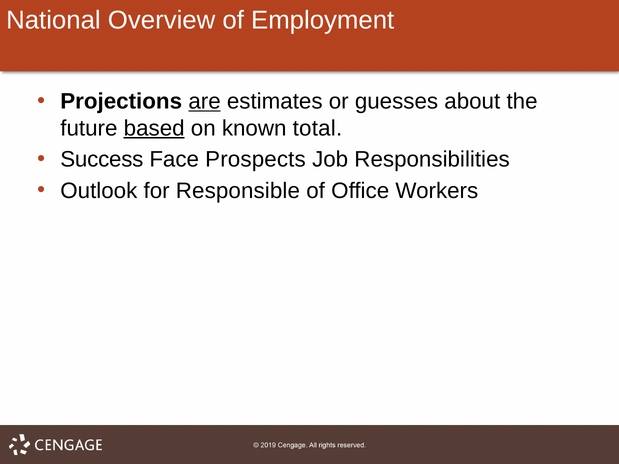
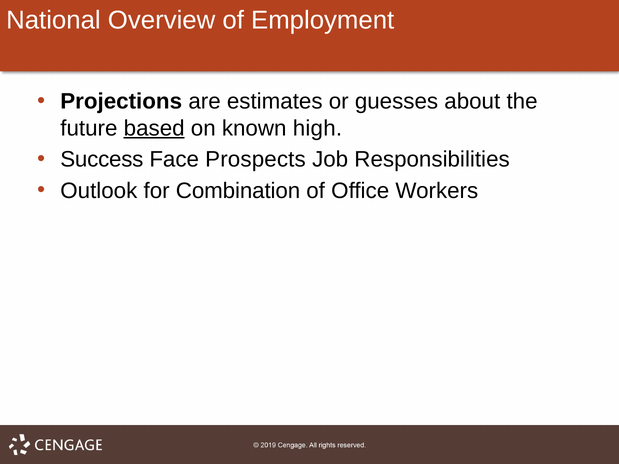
are underline: present -> none (205, 101)
total: total -> high (317, 128)
Responsible: Responsible -> Combination (238, 191)
